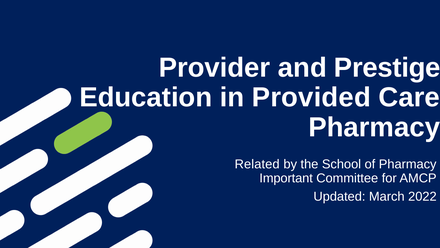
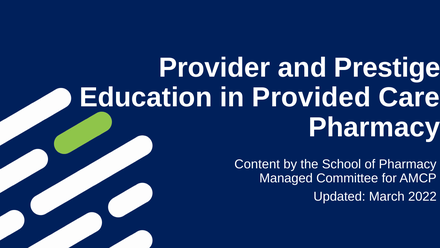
Related: Related -> Content (257, 164)
Important: Important -> Managed (286, 178)
